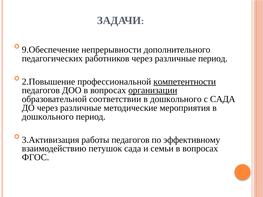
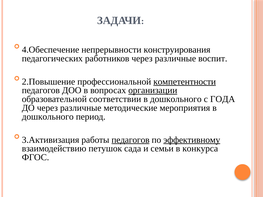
9.Обеспечение: 9.Обеспечение -> 4.Обеспечение (51, 50)
дополнительного: дополнительного -> конструирования (177, 50)
различные период: период -> воспит (213, 59)
с САДА: САДА -> ГОДА (223, 99)
педагогов underline: none -> present (131, 140)
эффективному underline: none -> present (192, 140)
семьи в вопросах: вопросах -> конкурса (200, 149)
